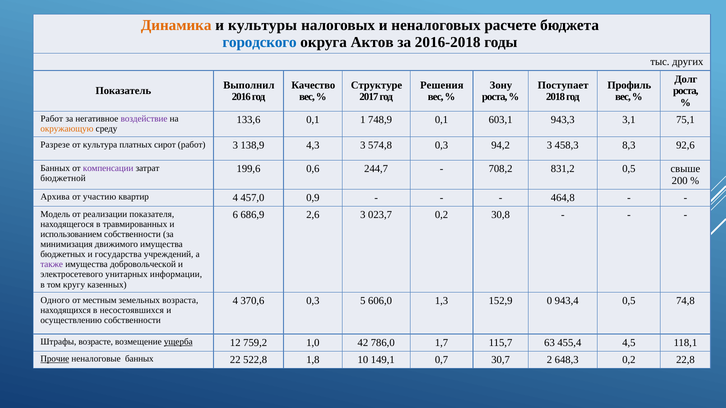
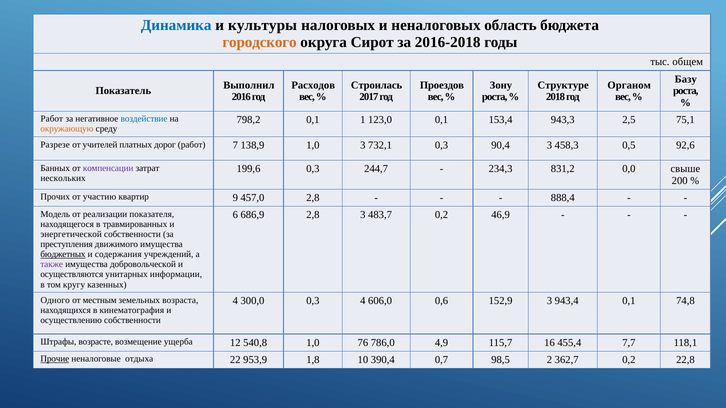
Динамика colour: orange -> blue (176, 25)
расчете: расчете -> область (510, 25)
городского colour: blue -> orange (260, 42)
Актов: Актов -> Сирот (372, 42)
других: других -> общем (688, 62)
Долг: Долг -> Базу (686, 79)
Качество: Качество -> Расходов (313, 85)
Структуре: Структуре -> Строилась (377, 85)
Решения: Решения -> Проездов (442, 85)
Поступает: Поступает -> Структуре (563, 85)
Профиль: Профиль -> Органом (629, 85)
воздействие colour: purple -> blue (144, 119)
133,6: 133,6 -> 798,2 (249, 120)
748,9: 748,9 -> 123,0 (380, 120)
603,1: 603,1 -> 153,4 (501, 120)
3,1: 3,1 -> 2,5 (629, 120)
культура: культура -> учителей (100, 145)
сирот: сирот -> дорог (165, 145)
работ 3: 3 -> 7 (235, 145)
138,9 4,3: 4,3 -> 1,0 (313, 145)
574,8: 574,8 -> 732,1 (380, 145)
94,2: 94,2 -> 90,4 (501, 145)
8,3: 8,3 -> 0,5 (629, 145)
199,6 0,6: 0,6 -> 0,3 (313, 169)
708,2: 708,2 -> 234,3 (501, 169)
831,2 0,5: 0,5 -> 0,0 (629, 169)
бюджетной: бюджетной -> нескольких (63, 178)
Архива: Архива -> Прочих (55, 197)
квартир 4: 4 -> 9 (235, 198)
457,0 0,9: 0,9 -> 2,8 (313, 198)
464,8: 464,8 -> 888,4 (563, 198)
686,9 2,6: 2,6 -> 2,8 (313, 215)
023,7: 023,7 -> 483,7 (380, 215)
30,8: 30,8 -> 46,9 (501, 215)
использованием: использованием -> энергетической (71, 234)
минимизация: минимизация -> преступления (67, 244)
бюджетных underline: none -> present (63, 255)
государства: государства -> содержания (118, 255)
электросетевого: электросетевого -> осуществляются (72, 275)
370,6: 370,6 -> 300,0 (252, 301)
0,3 5: 5 -> 4 (363, 301)
1,3: 1,3 -> 0,6 (442, 301)
152,9 0: 0 -> 3 (550, 301)
943,4 0,5: 0,5 -> 0,1 (629, 301)
несостоявшихся: несостоявшихся -> кинематография (132, 310)
ущерба underline: present -> none (178, 342)
759,2: 759,2 -> 540,8 (255, 343)
42: 42 -> 76 (363, 343)
1,7: 1,7 -> 4,9 (442, 343)
63: 63 -> 16 (550, 343)
4,5: 4,5 -> 7,7 (629, 343)
неналоговые банных: банных -> отдыха (139, 359)
522,8: 522,8 -> 953,9 (255, 360)
149,1: 149,1 -> 390,4 (383, 360)
30,7: 30,7 -> 98,5 (501, 360)
648,3: 648,3 -> 362,7 (567, 360)
